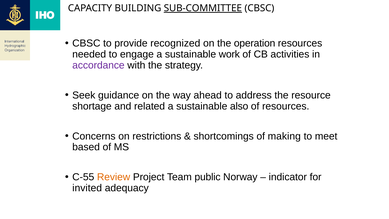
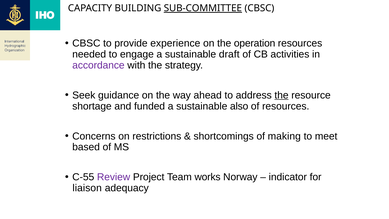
recognized: recognized -> experience (175, 43)
work: work -> draft (229, 54)
the underline: none -> present (282, 95)
related: related -> funded (150, 106)
Review colour: orange -> purple (114, 177)
public: public -> works (208, 177)
invited: invited -> liaison (87, 188)
